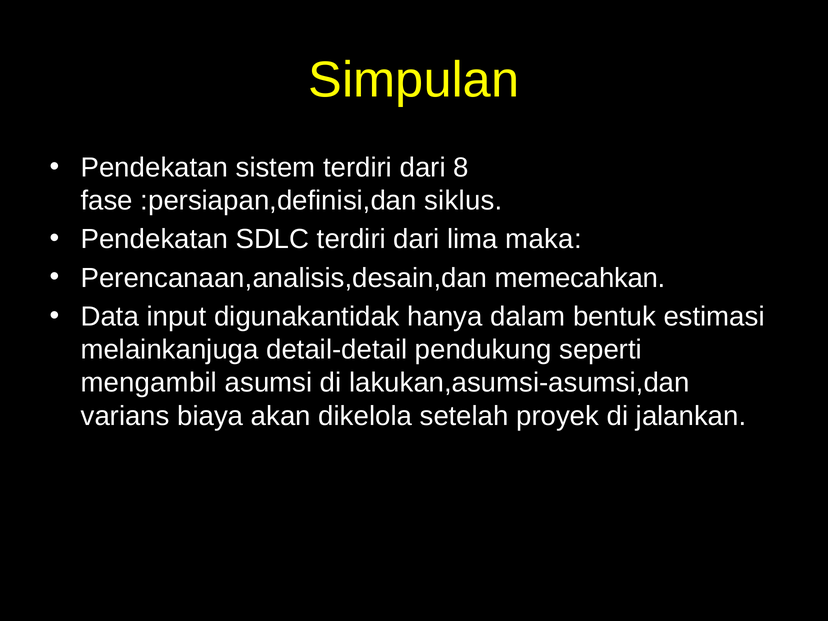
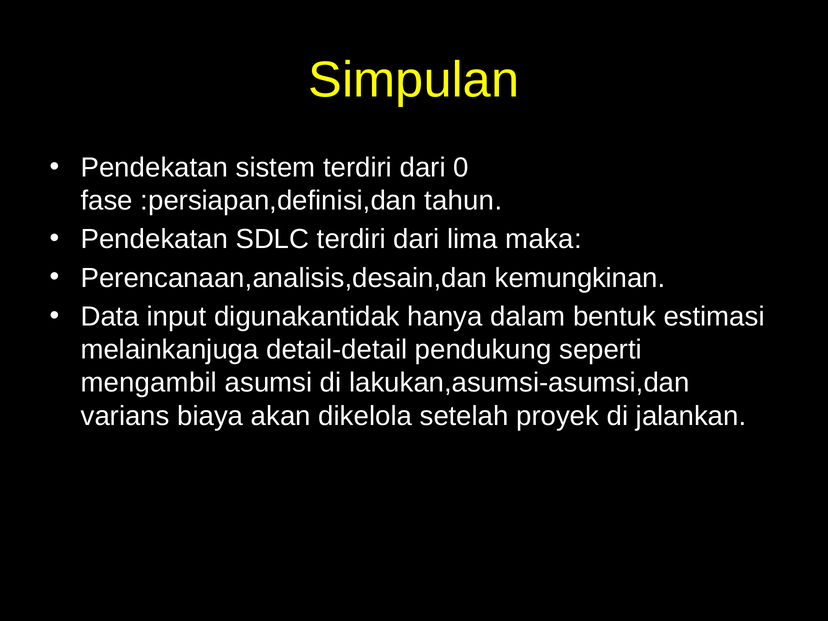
8: 8 -> 0 (461, 168)
siklus: siklus -> tahun (463, 201)
memecahkan: memecahkan -> kemungkinan (580, 278)
